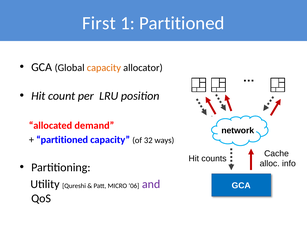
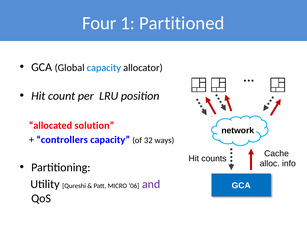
First: First -> Four (99, 23)
capacity colour: orange -> blue (104, 68)
demand: demand -> solution (94, 126)
partitioned: partitioned -> controllers (62, 140)
